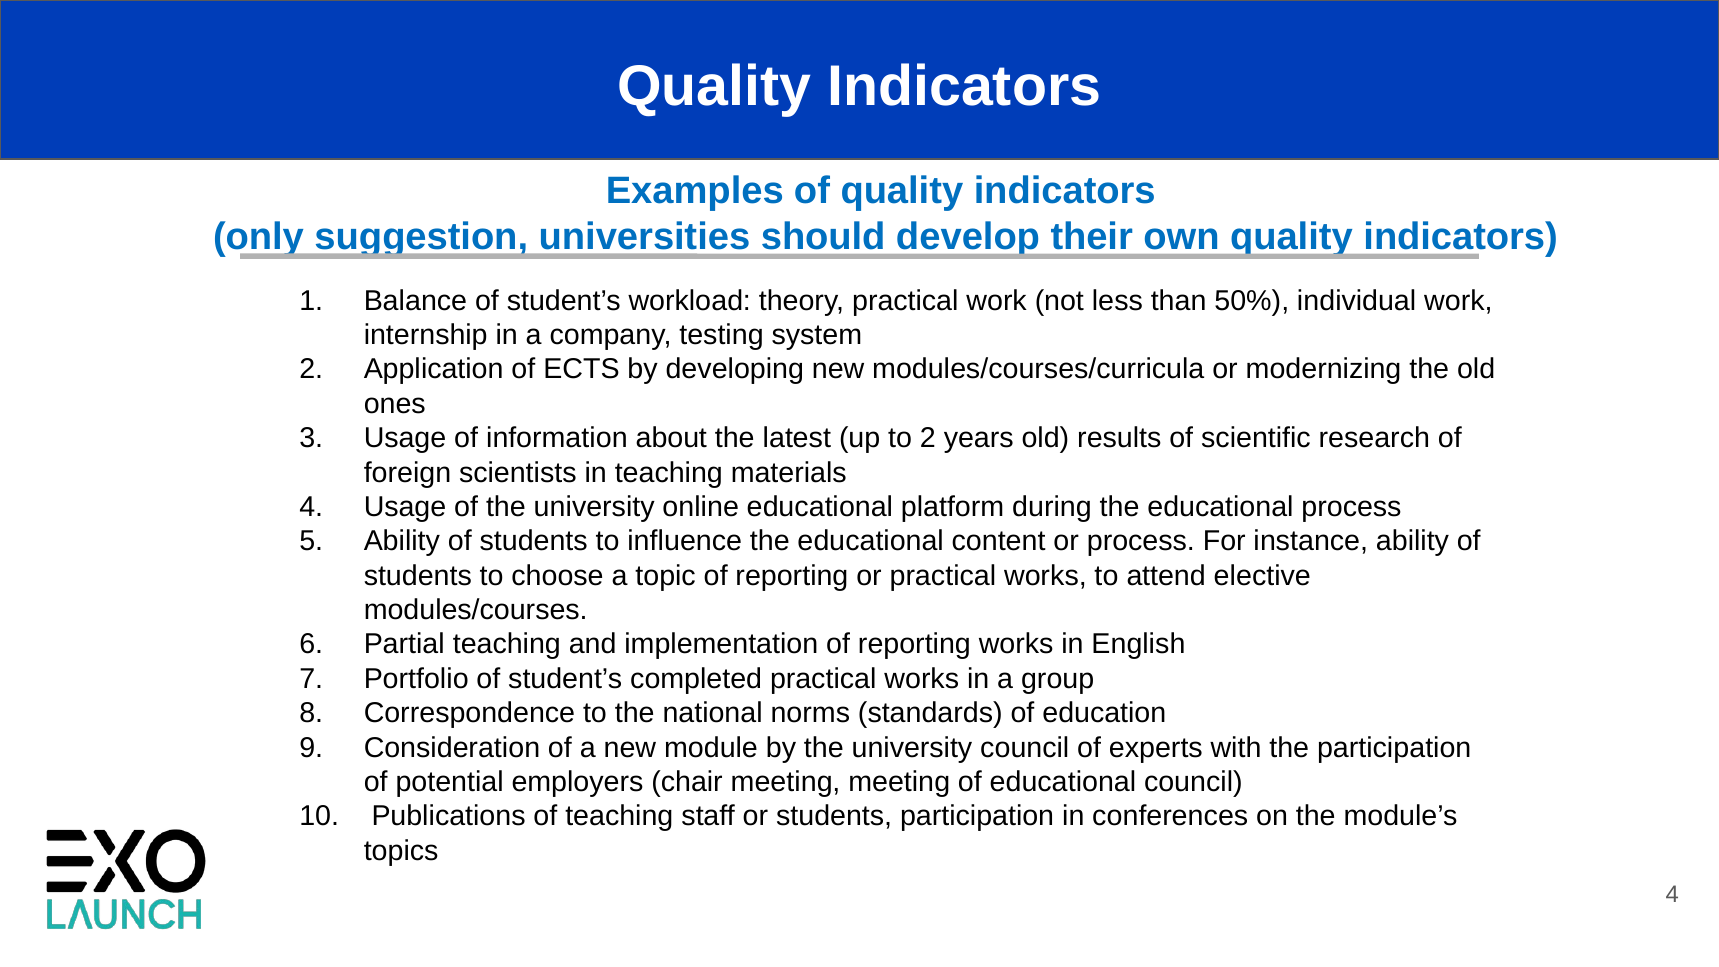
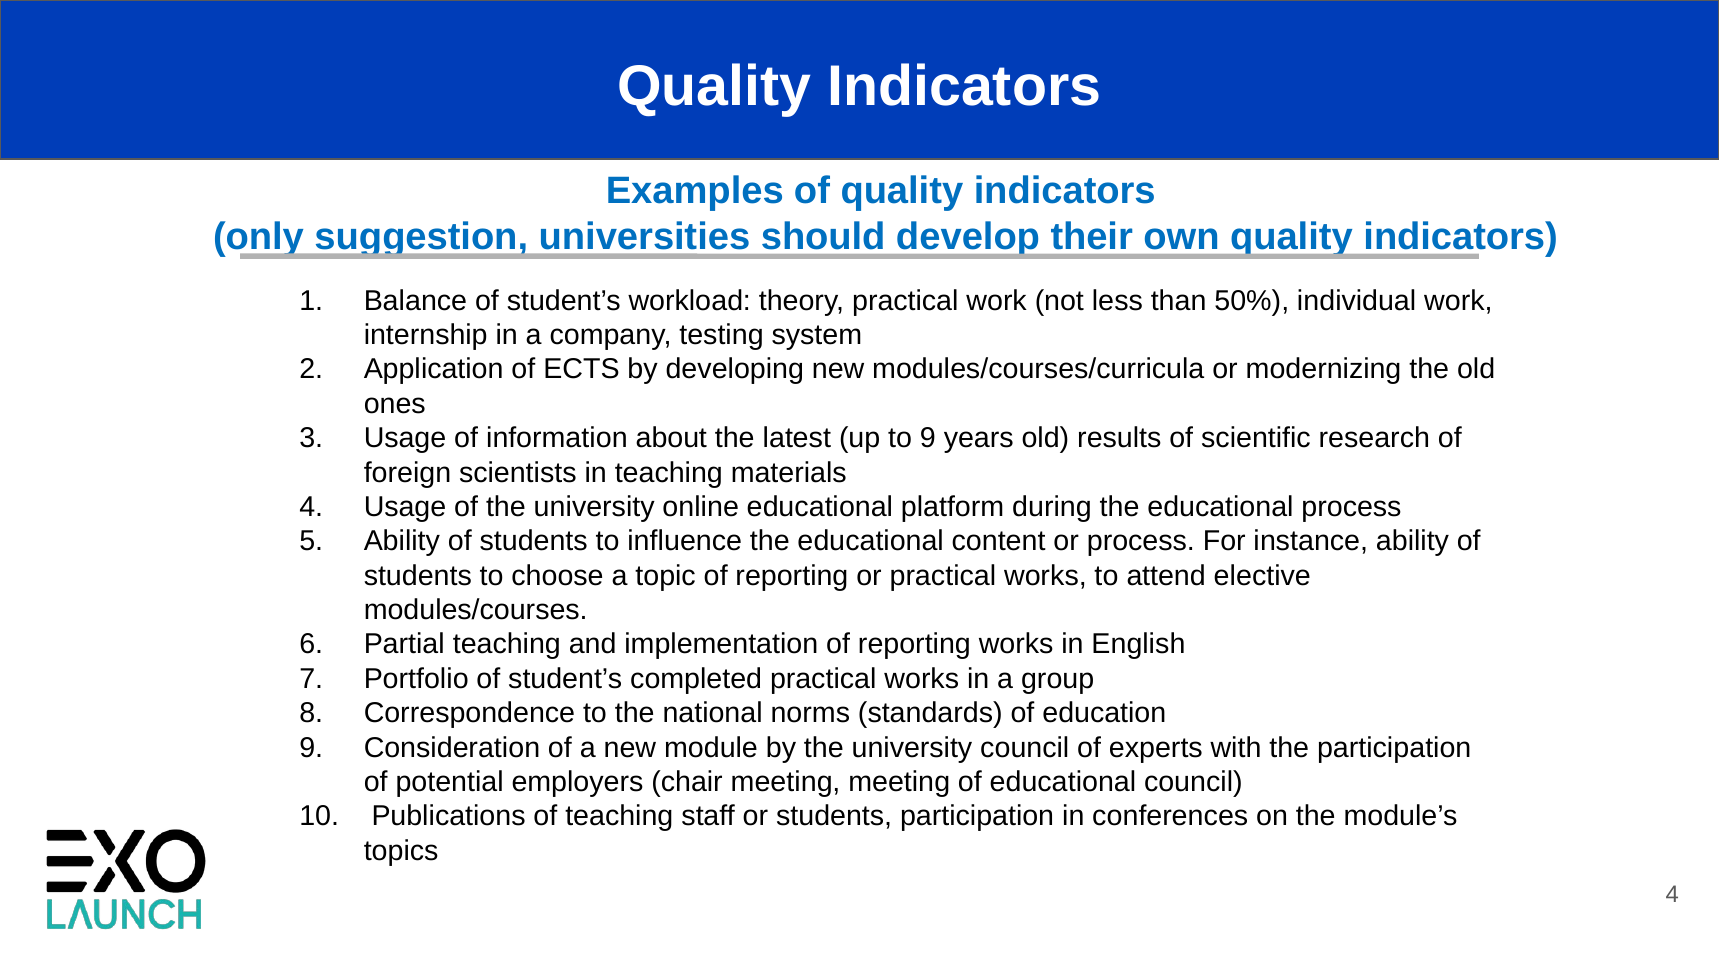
to 2: 2 -> 9 (928, 438)
